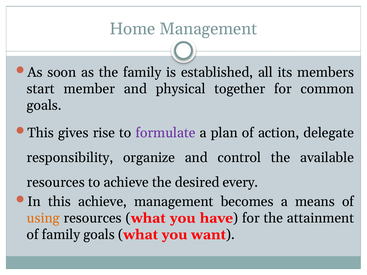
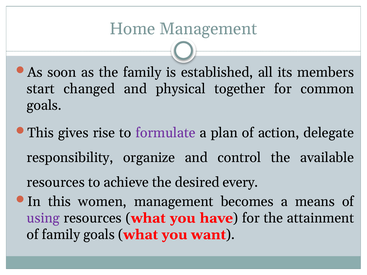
member: member -> changed (89, 89)
this achieve: achieve -> women (102, 202)
using colour: orange -> purple (43, 218)
